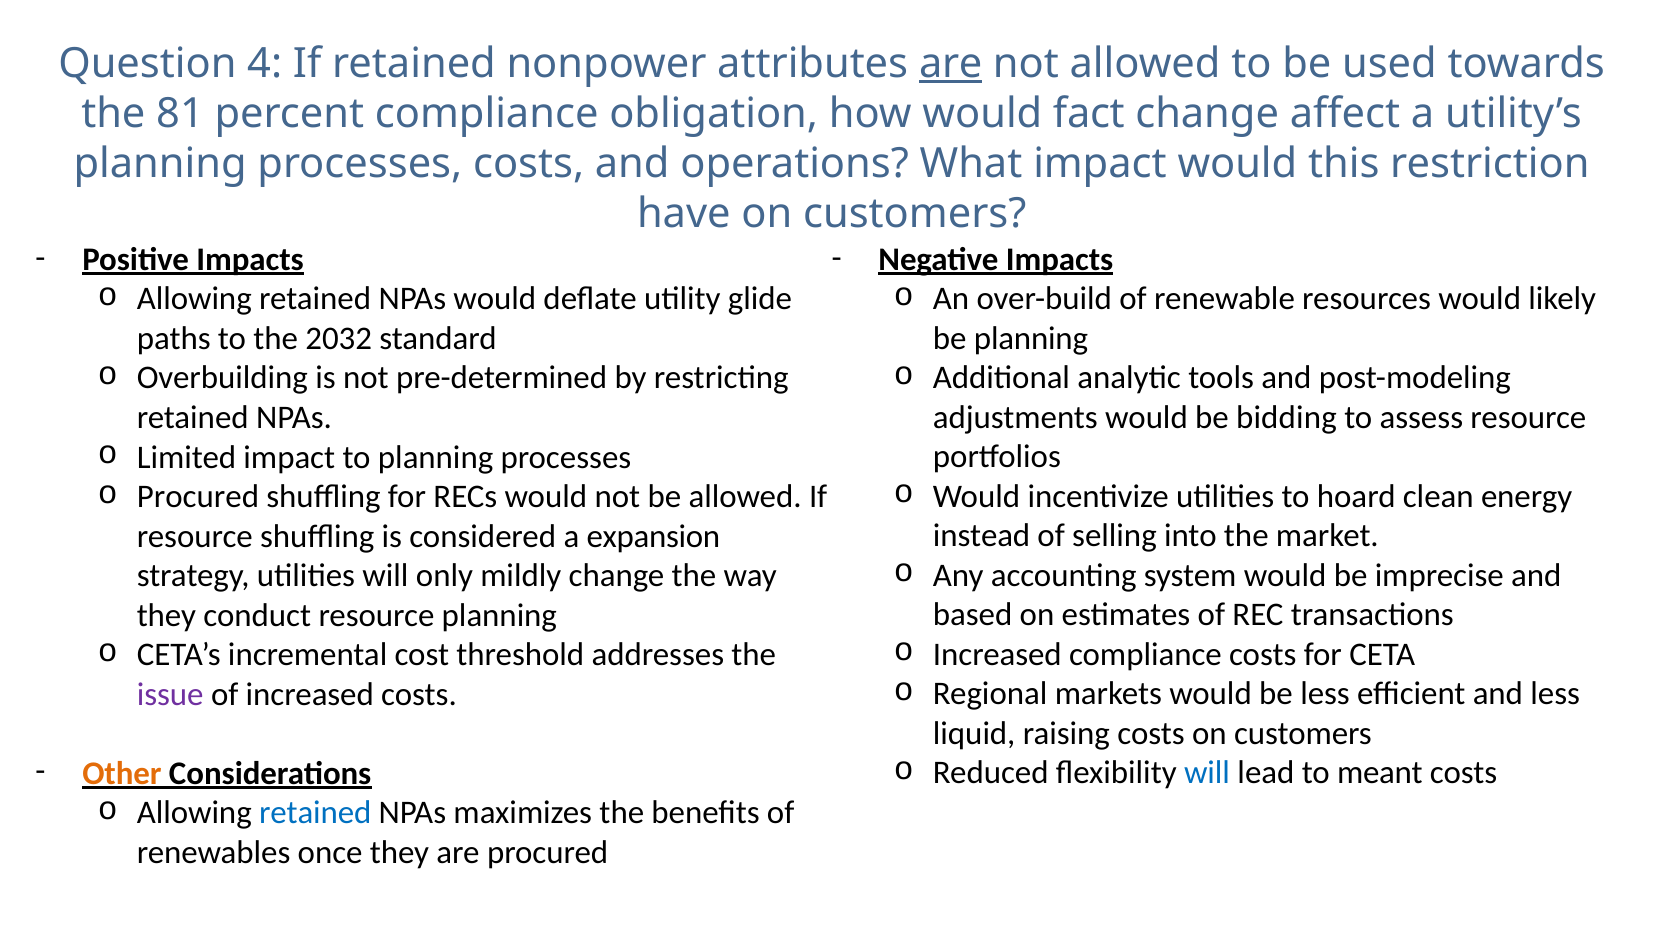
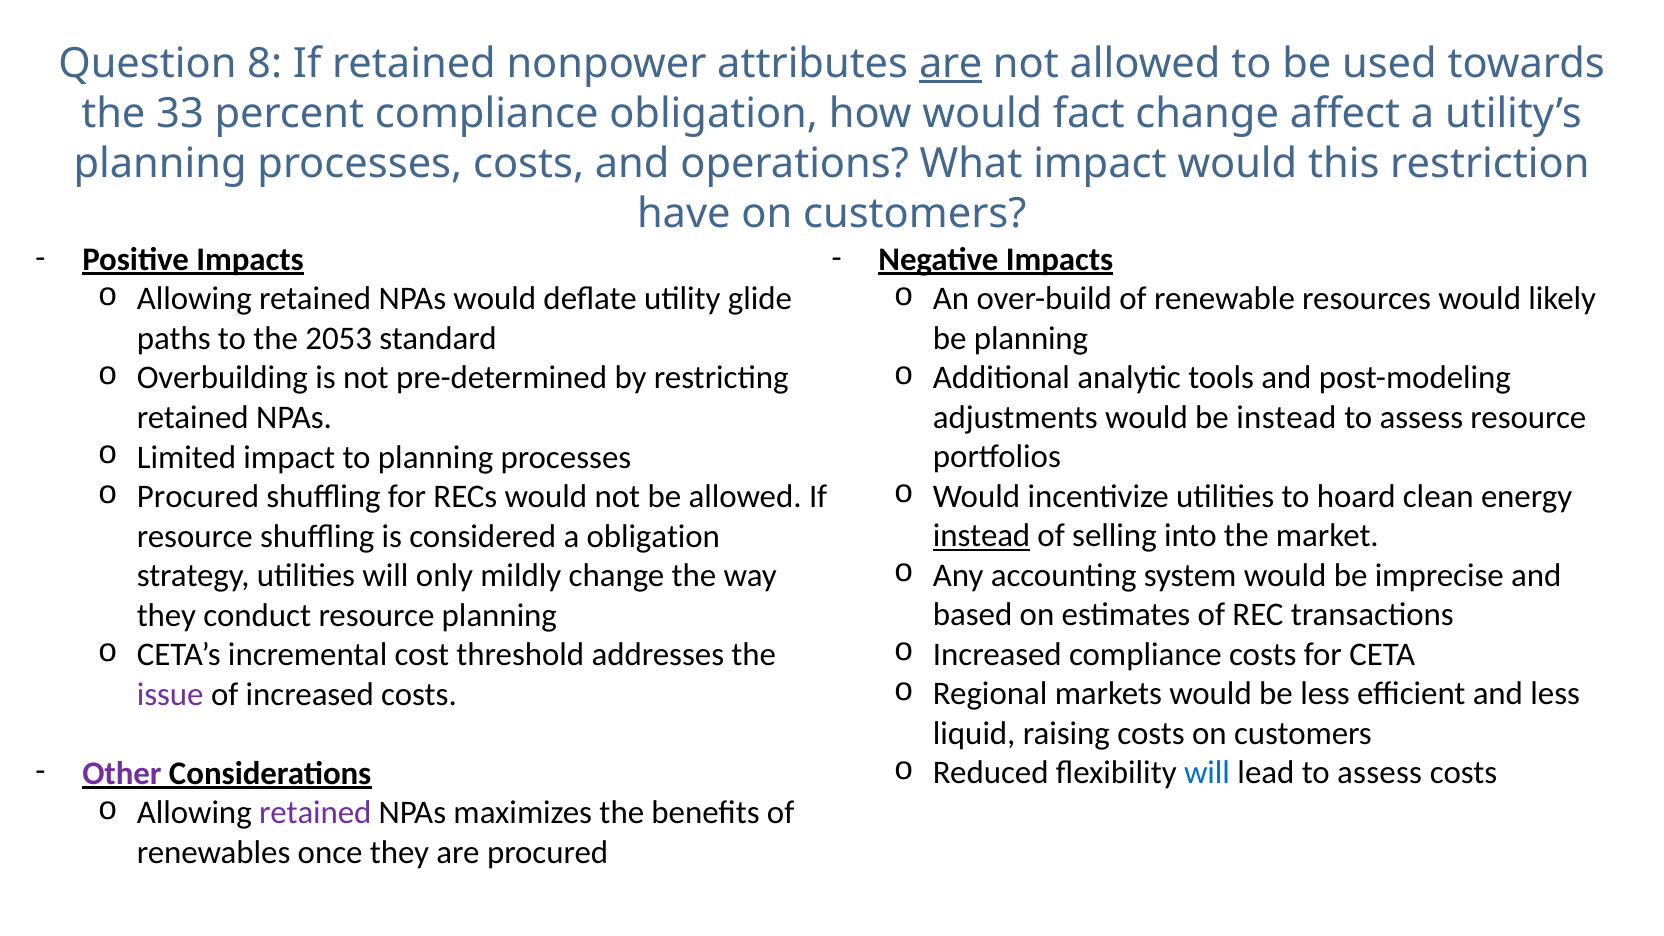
4: 4 -> 8 (265, 64)
81: 81 -> 33 (180, 114)
2032: 2032 -> 2053 (339, 339)
be bidding: bidding -> instead (1286, 418)
a expansion: expansion -> obligation (653, 536)
instead underline: none -> present (982, 536)
lead to meant: meant -> assess (1380, 773)
Other colour: orange -> purple (122, 773)
retained colour: blue -> purple (315, 813)
